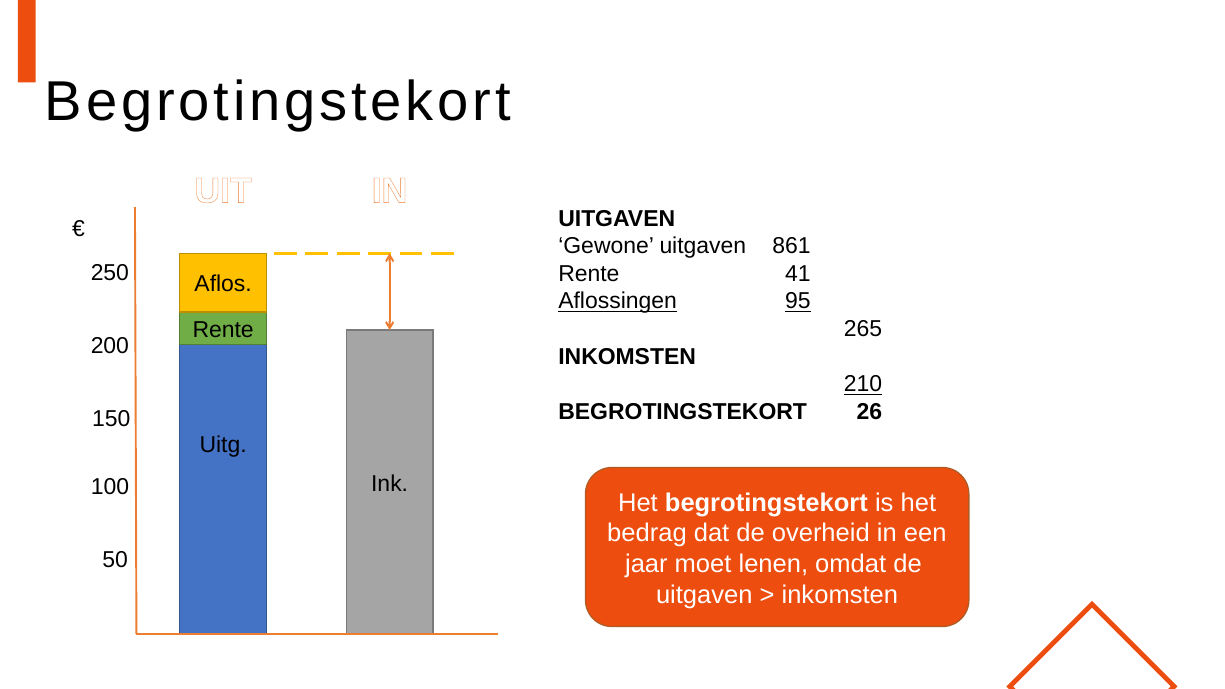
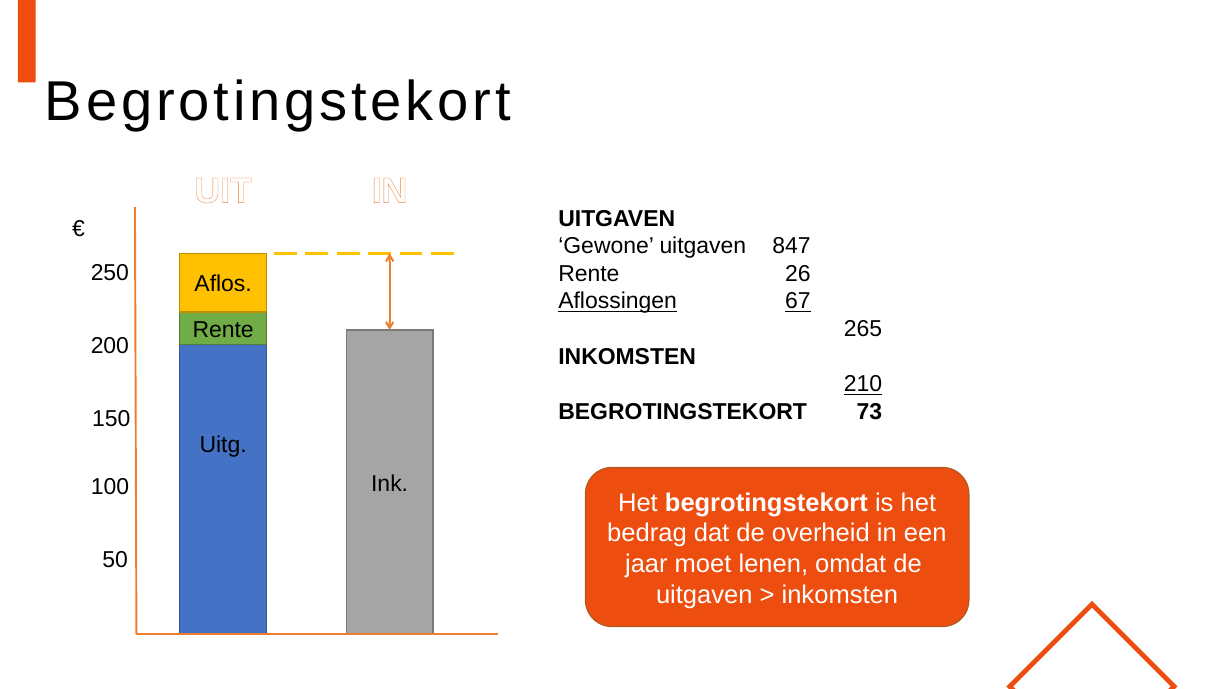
861: 861 -> 847 (792, 246)
41: 41 -> 26 (798, 274)
95: 95 -> 67 (798, 301)
26: 26 -> 73 (869, 412)
